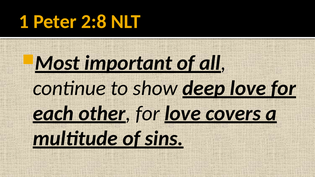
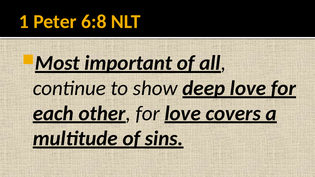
2:8: 2:8 -> 6:8 (94, 22)
